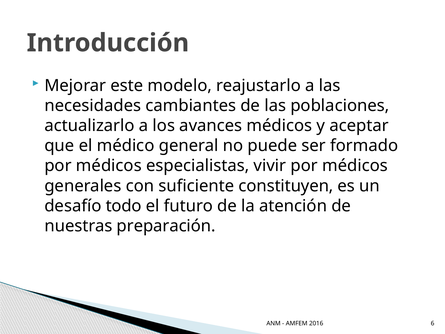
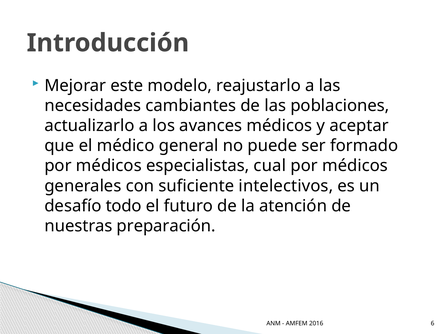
vivir: vivir -> cual (270, 166)
constituyen: constituyen -> intelectivos (286, 186)
